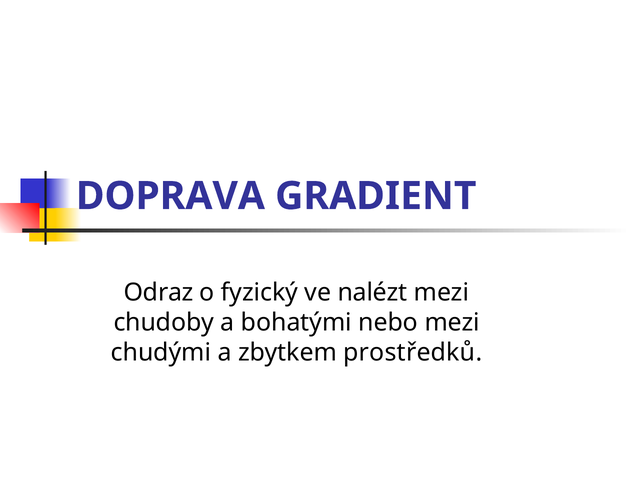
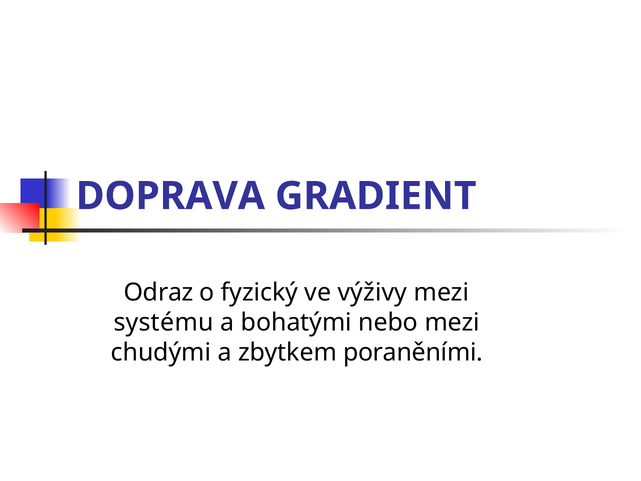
nalézt: nalézt -> výživy (372, 292)
chudoby: chudoby -> systému (164, 322)
prostředků: prostředků -> poraněními (413, 352)
